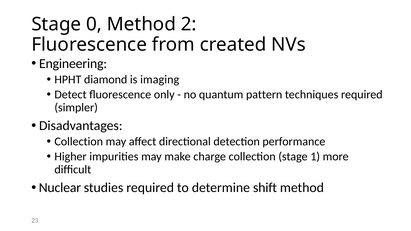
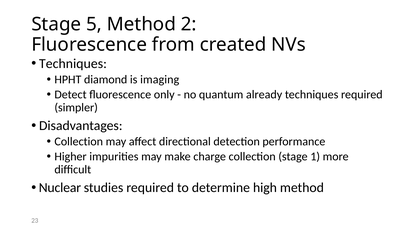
0: 0 -> 5 (94, 24)
Engineering: Engineering -> Techniques (73, 64)
pattern: pattern -> already (264, 95)
shift: shift -> high (265, 188)
